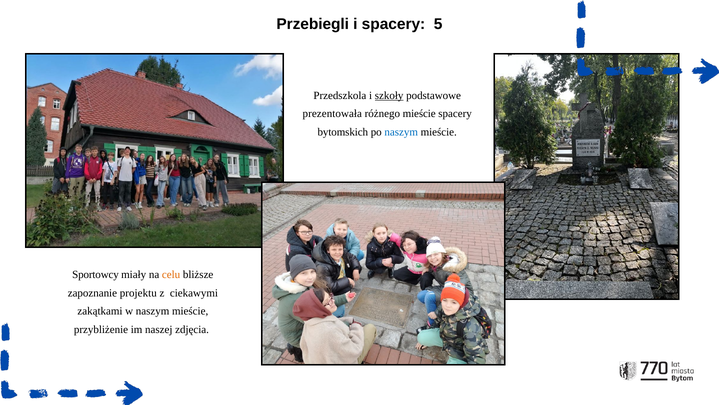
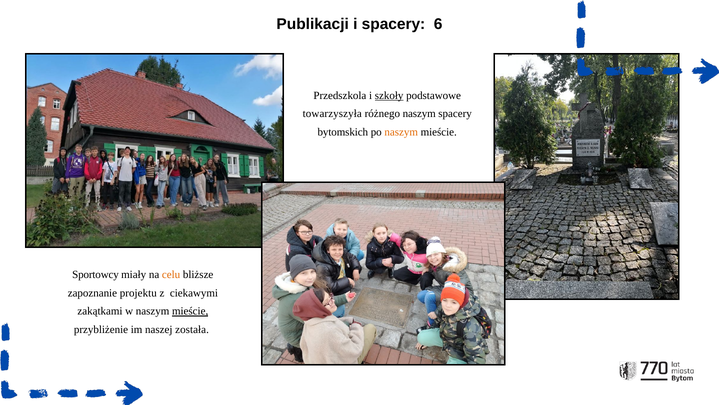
Przebiegli: Przebiegli -> Publikacji (313, 24)
5: 5 -> 6 (438, 24)
prezentowała: prezentowała -> towarzyszyła (332, 114)
różnego mieście: mieście -> naszym (419, 114)
naszym colour: blue -> orange (401, 132)
mieście underline: none -> present (190, 311)
zdjęcia: zdjęcia -> została (192, 329)
